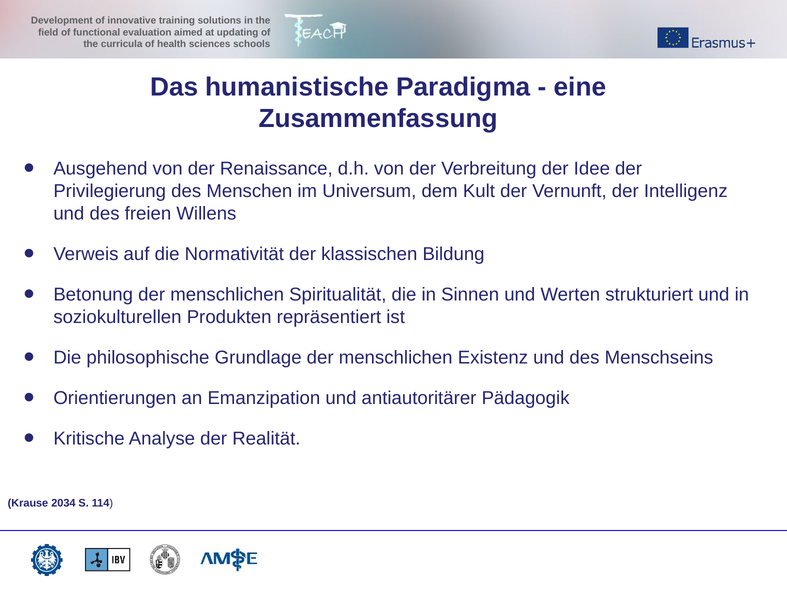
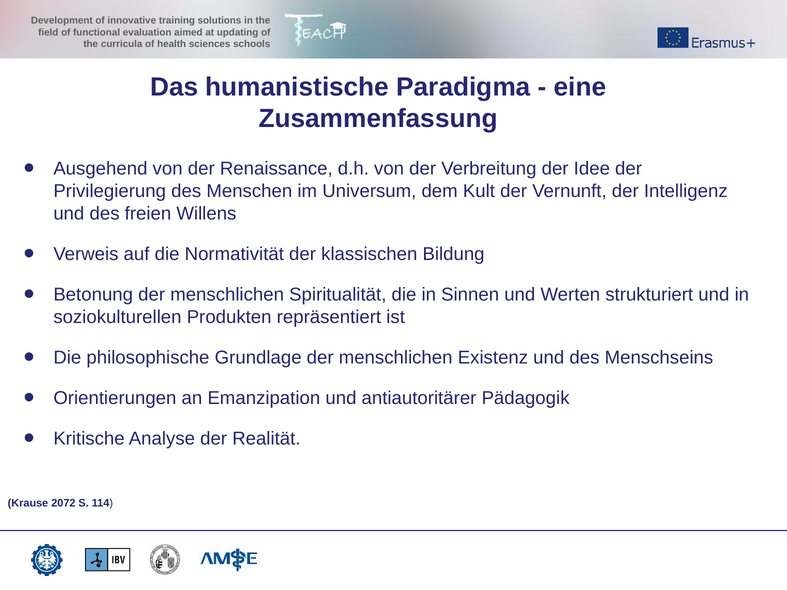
2034: 2034 -> 2072 (63, 503)
